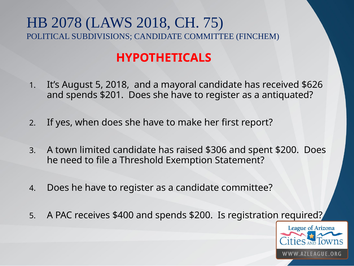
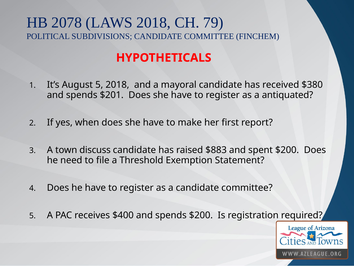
75: 75 -> 79 (213, 23)
$626: $626 -> $380 (312, 85)
limited: limited -> discuss (95, 150)
$306: $306 -> $883 (216, 150)
